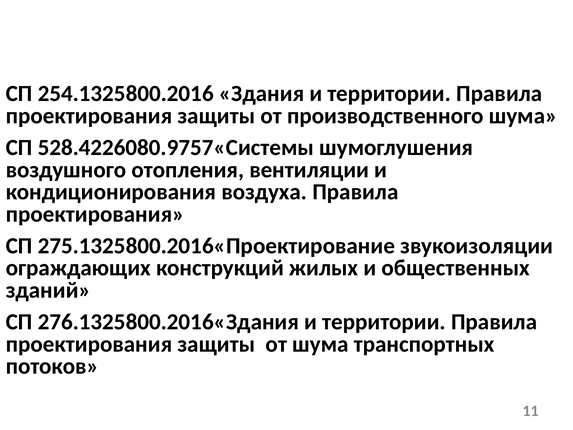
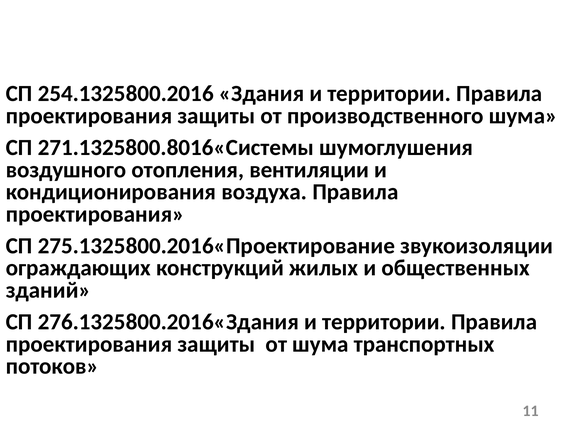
528.4226080.9757«Системы: 528.4226080.9757«Системы -> 271.1325800.8016«Системы (176, 148)
